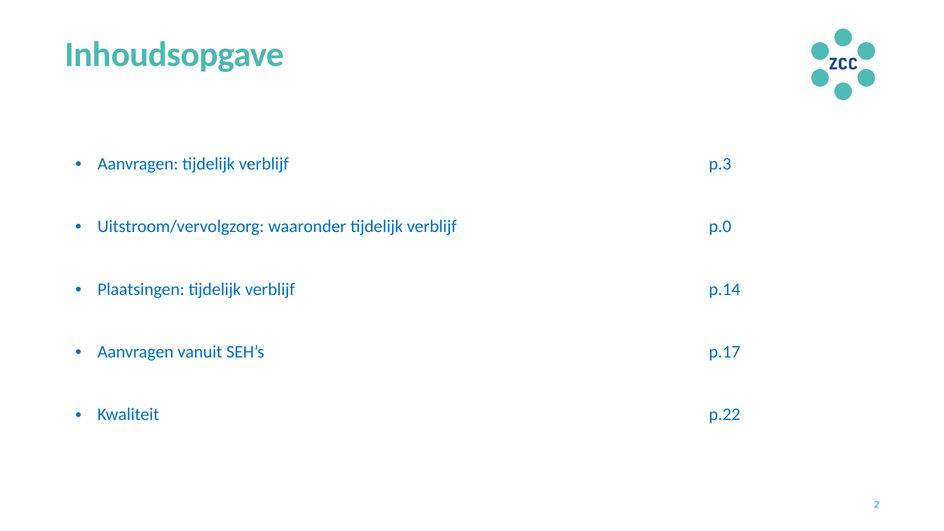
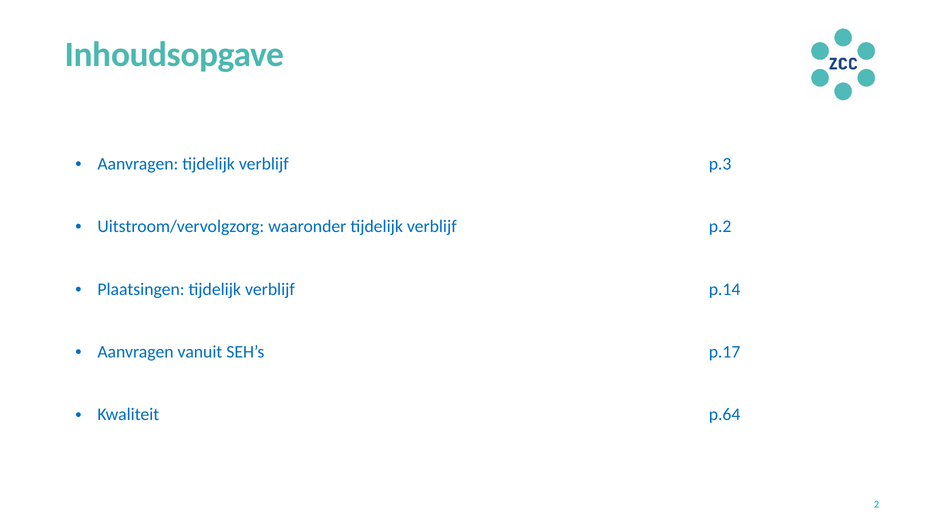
p.0: p.0 -> p.2 (720, 227)
p.22: p.22 -> p.64 (725, 415)
